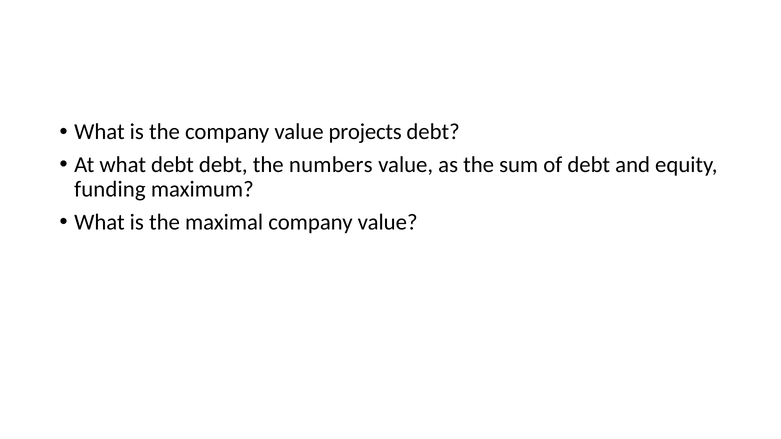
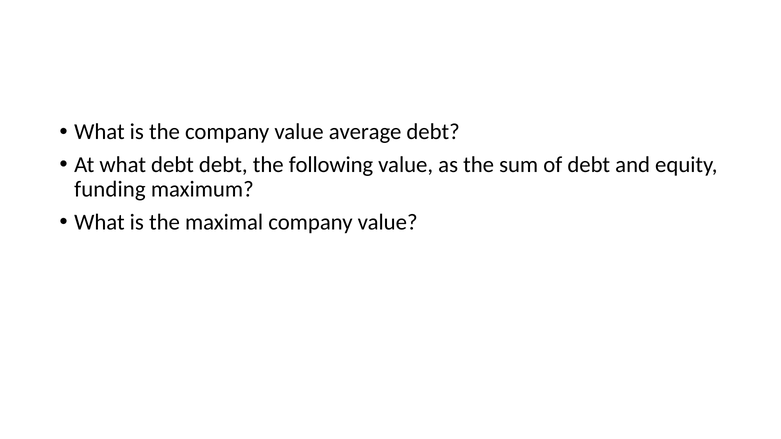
projects: projects -> average (365, 132)
numbers: numbers -> following (331, 165)
